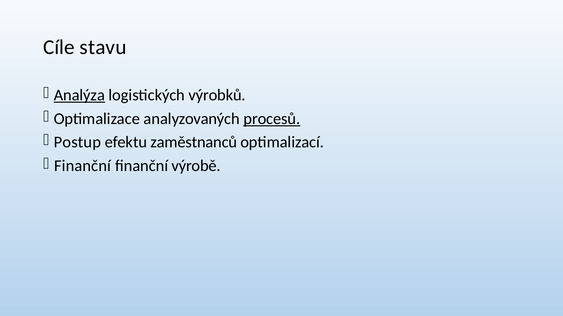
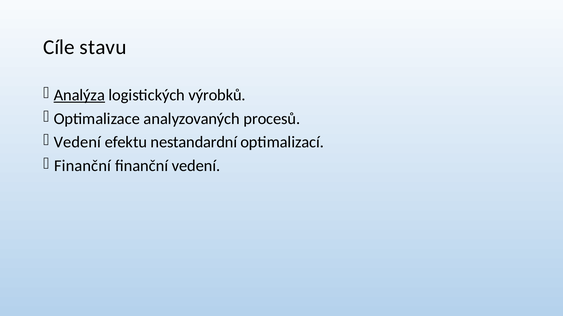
procesů underline: present -> none (272, 119)
Postup: Postup -> Vedení (77, 143)
zaměstnanců: zaměstnanců -> nestandardní (194, 143)
finanční výrobě: výrobě -> vedení (196, 166)
